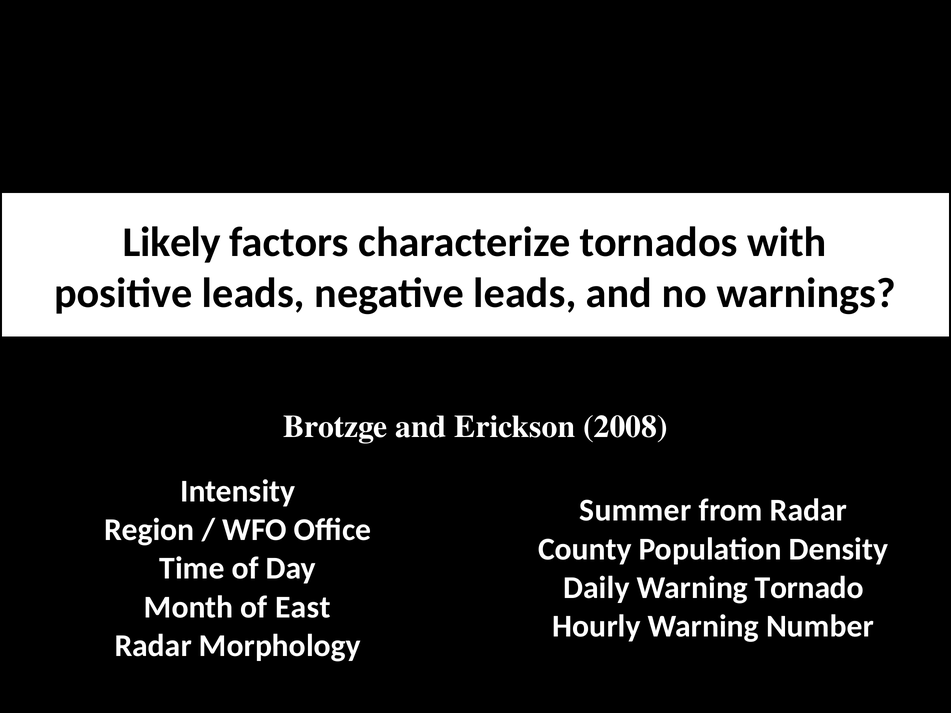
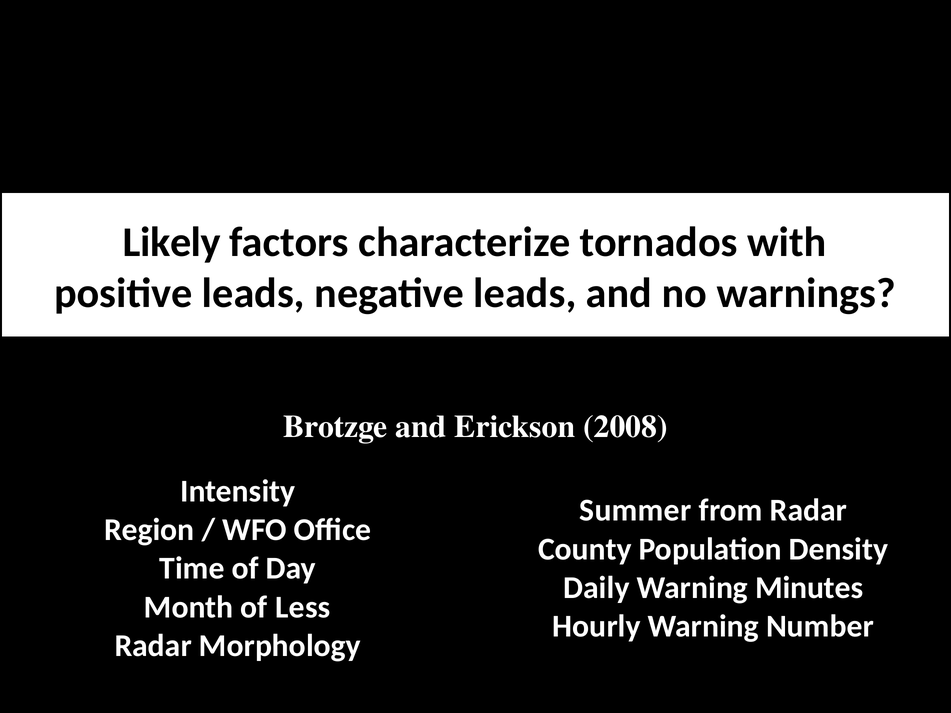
Tornado: Tornado -> Minutes (809, 588)
East: East -> Less (303, 607)
